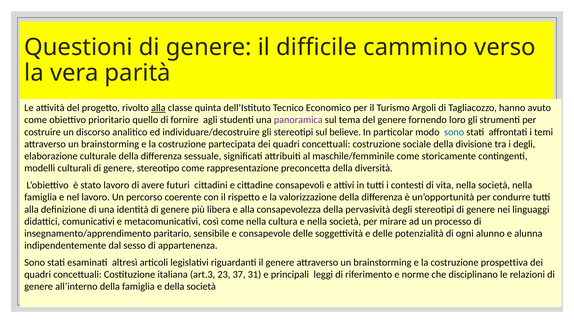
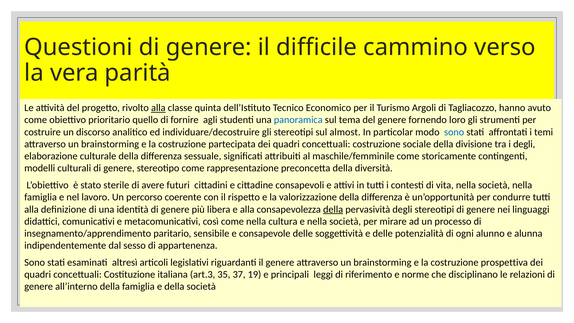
panoramica colour: purple -> blue (298, 120)
believe: believe -> almost (345, 132)
stato lavoro: lavoro -> sterile (116, 185)
della underline: none -> present (333, 209)
23: 23 -> 35 (224, 274)
31: 31 -> 19 (254, 274)
